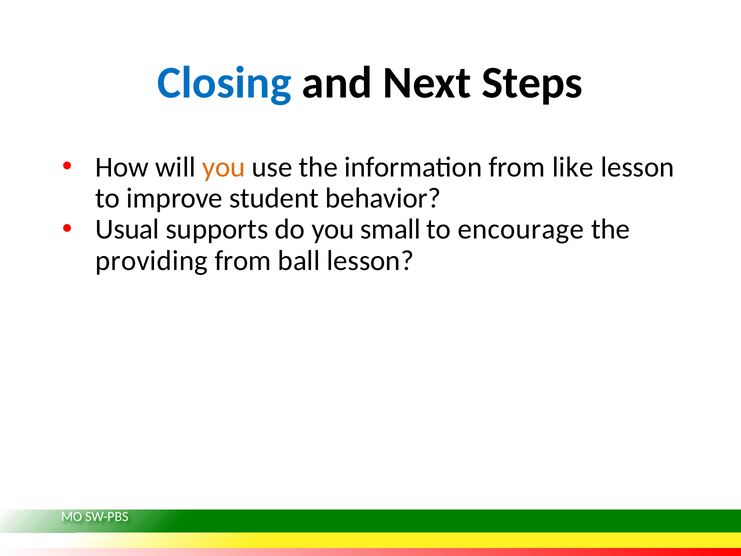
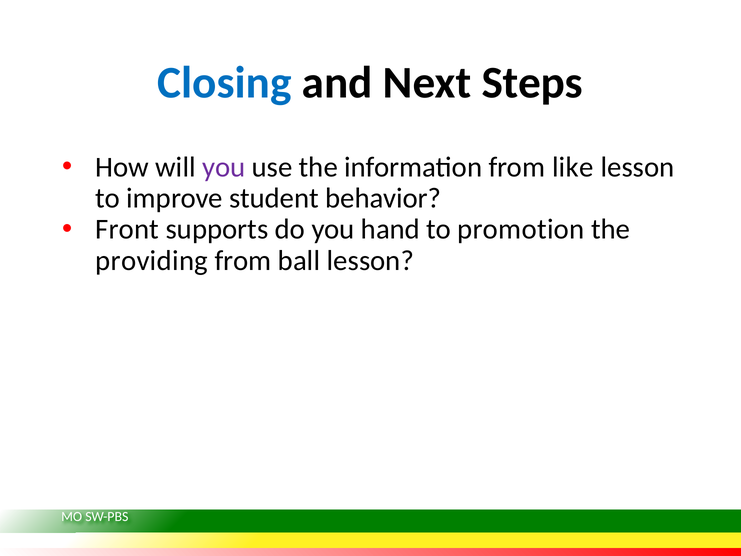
you colour: orange -> purple (224, 167)
Usual: Usual -> Front (127, 229)
small: small -> hand (390, 229)
encourage: encourage -> promotion (521, 229)
